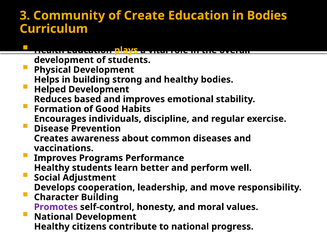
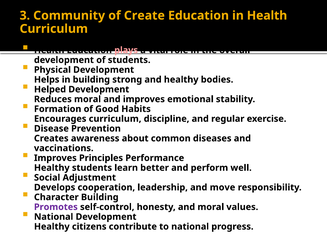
in Bodies: Bodies -> Health (267, 16)
plays colour: yellow -> pink (126, 50)
Reduces based: based -> moral (88, 99)
Encourages individuals: individuals -> curriculum (115, 119)
Programs: Programs -> Principles (101, 158)
